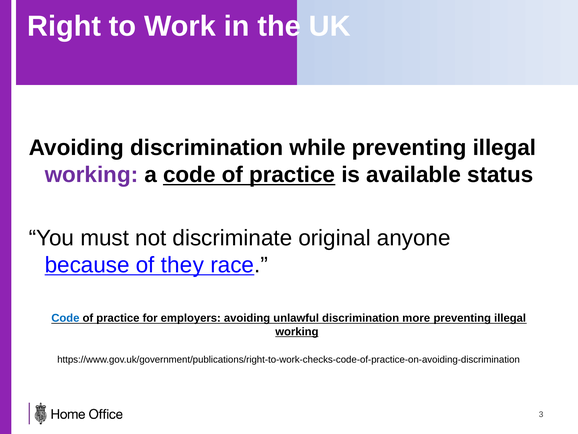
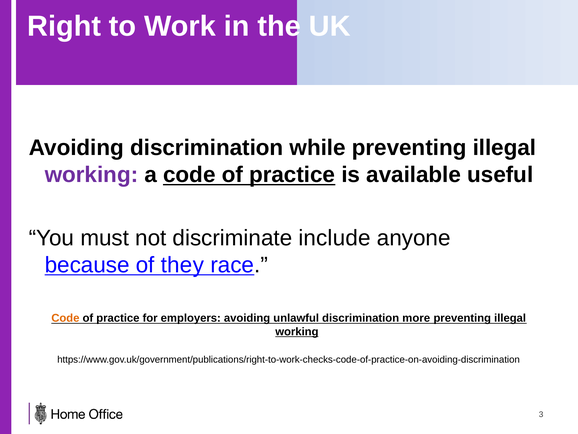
status: status -> useful (500, 175)
original: original -> include (334, 238)
Code colour: blue -> orange (65, 318)
